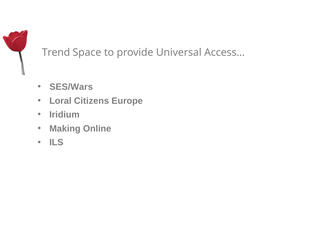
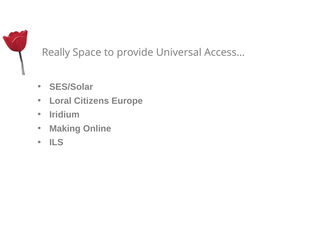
Trend: Trend -> Really (56, 53)
SES/Wars: SES/Wars -> SES/Solar (71, 87)
